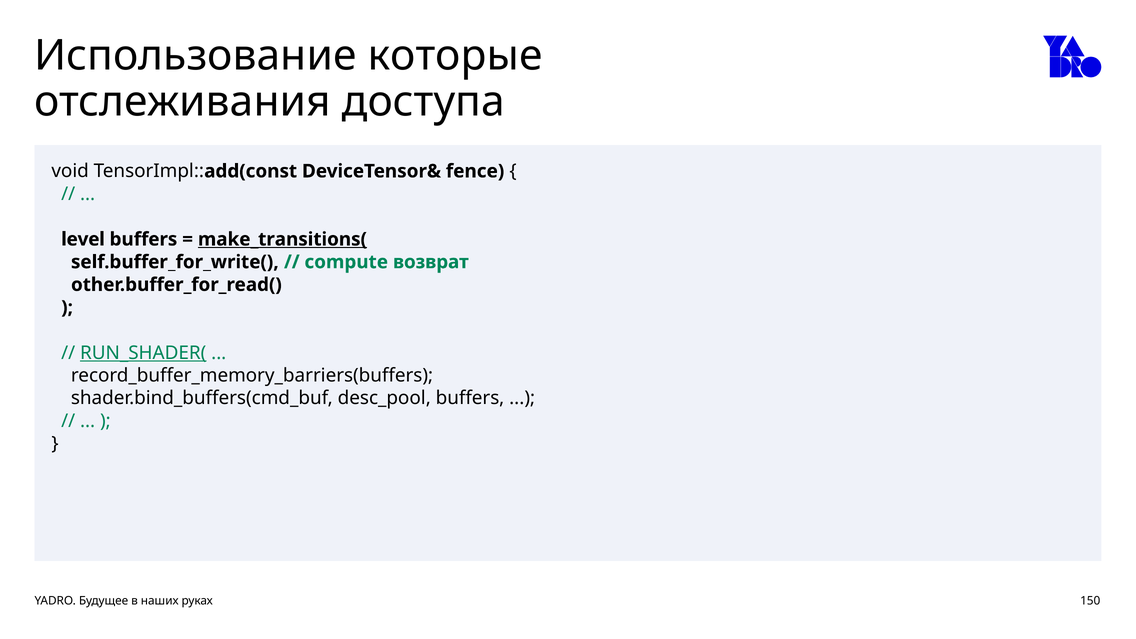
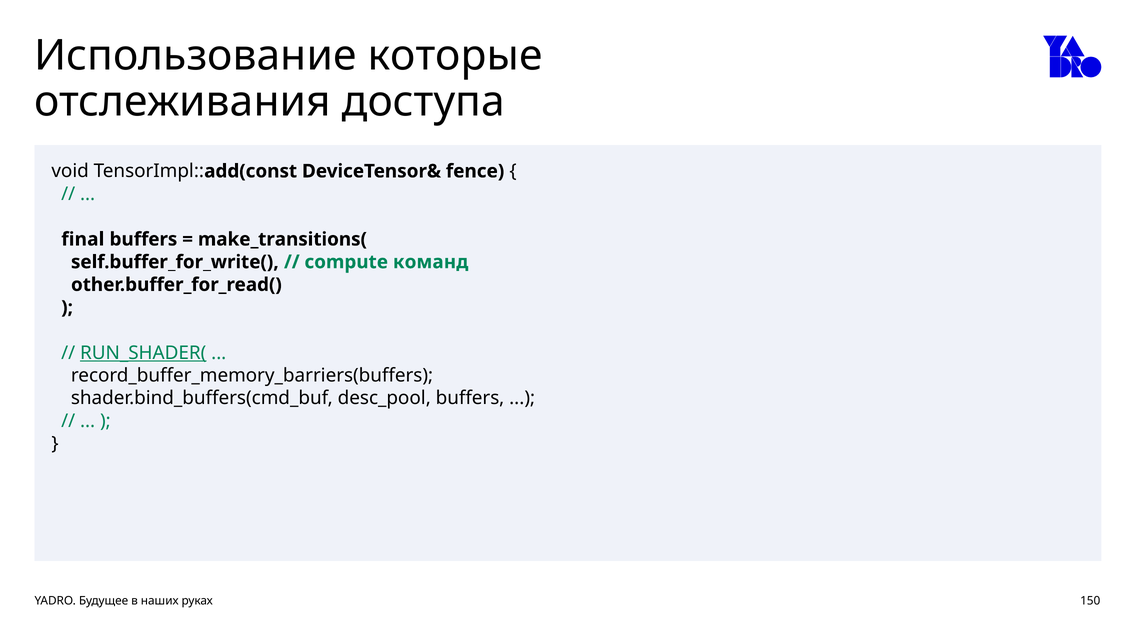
level: level -> final (83, 239)
make_transitions( underline: present -> none (282, 239)
возврат: возврат -> команд (431, 262)
